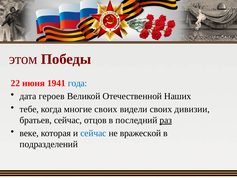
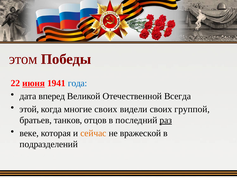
июня underline: none -> present (34, 83)
героев: героев -> вперед (52, 96)
Наших: Наших -> Всегда (178, 96)
тебе: тебе -> этой (29, 109)
дивизии: дивизии -> группой (192, 109)
братьев сейчас: сейчас -> танков (68, 120)
сейчас colour: blue -> orange (93, 133)
